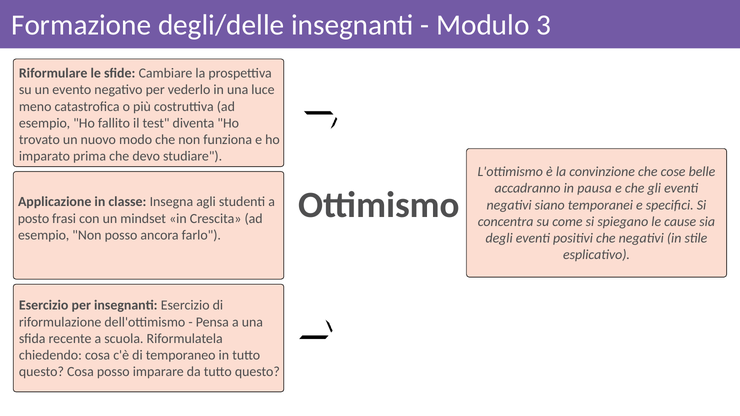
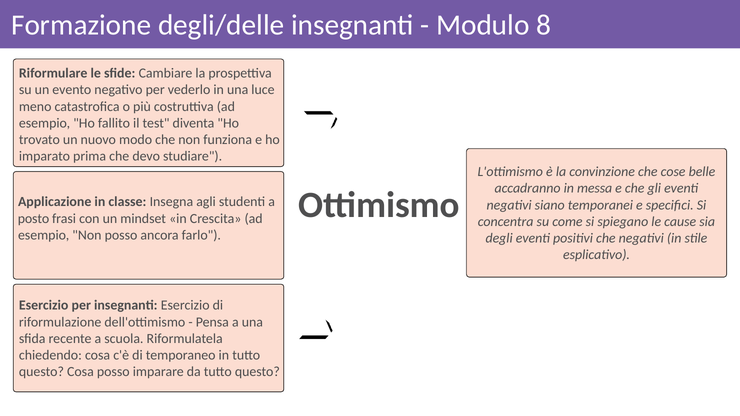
3: 3 -> 8 (544, 25)
pausa: pausa -> messa (595, 188)
